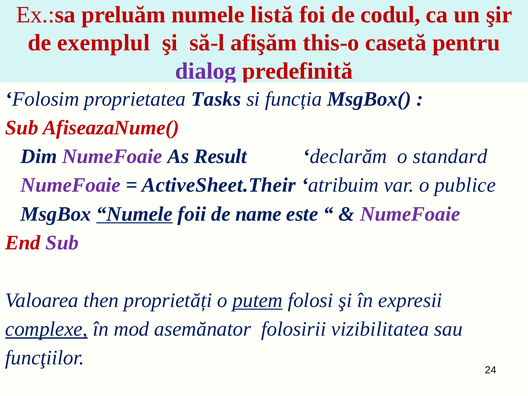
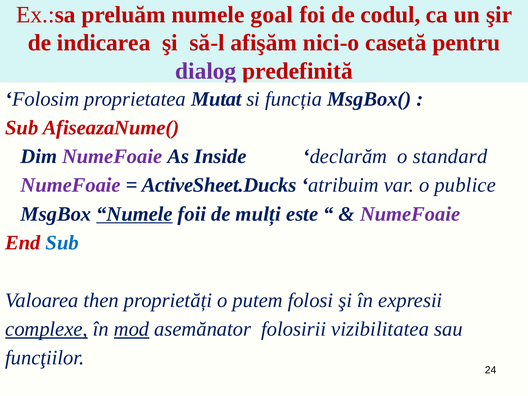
listă: listă -> goal (272, 15)
exemplul: exemplul -> indicarea (104, 43)
this-o: this-o -> nici-o (331, 43)
Tasks: Tasks -> Mutat (216, 99)
Result: Result -> Inside (220, 156)
ActiveSheet.Their: ActiveSheet.Their -> ActiveSheet.Ducks (219, 185)
name: name -> mulți (258, 214)
Sub colour: purple -> blue (62, 243)
putem underline: present -> none (258, 300)
mod underline: none -> present (132, 329)
